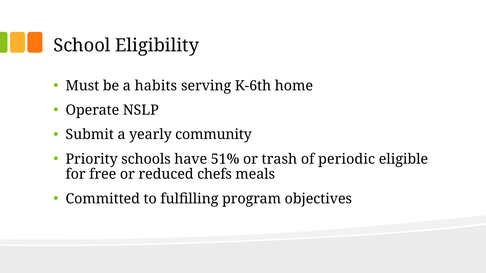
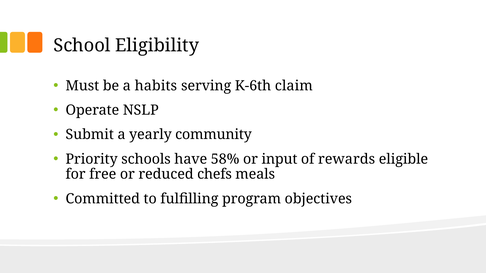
home: home -> claim (294, 86)
51%: 51% -> 58% (225, 159)
trash: trash -> input (279, 159)
periodic: periodic -> rewards (347, 159)
